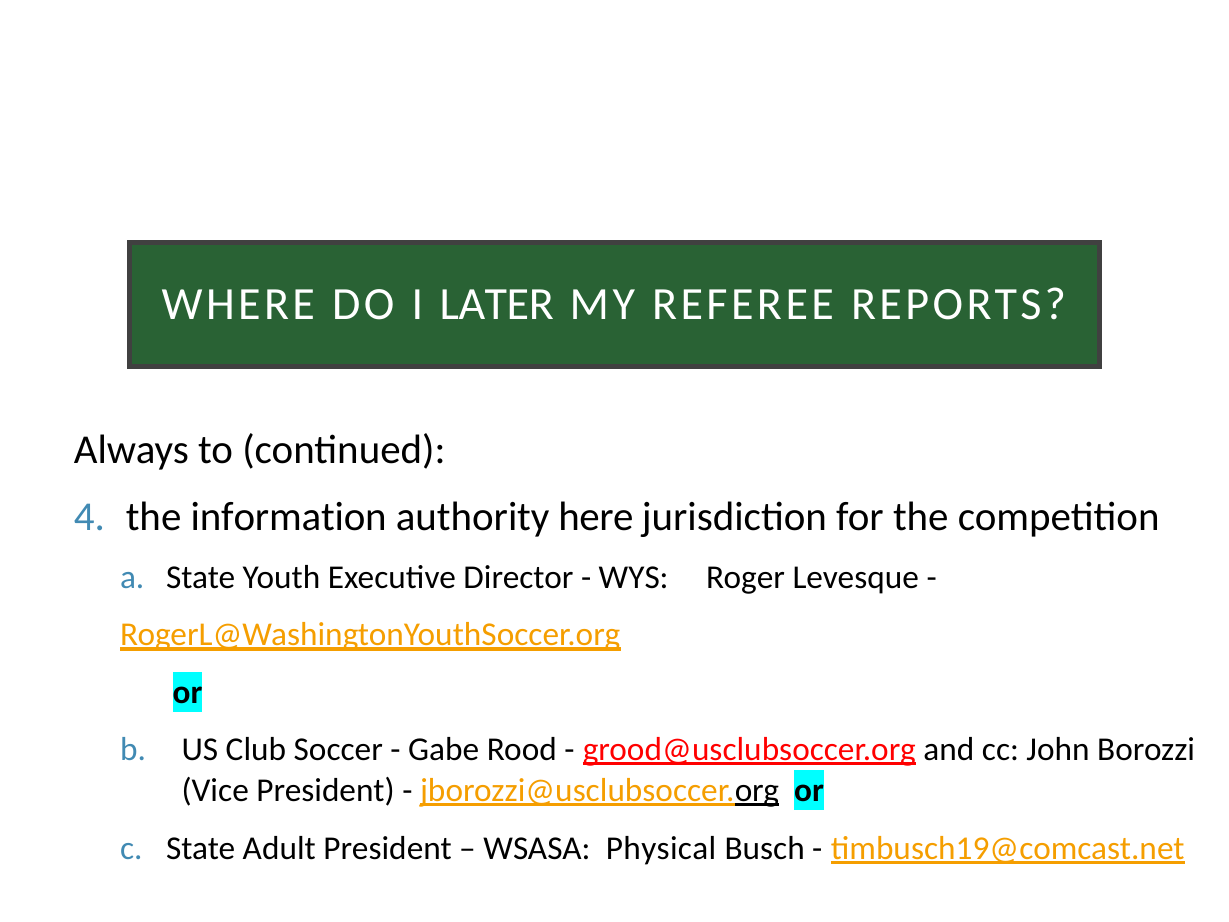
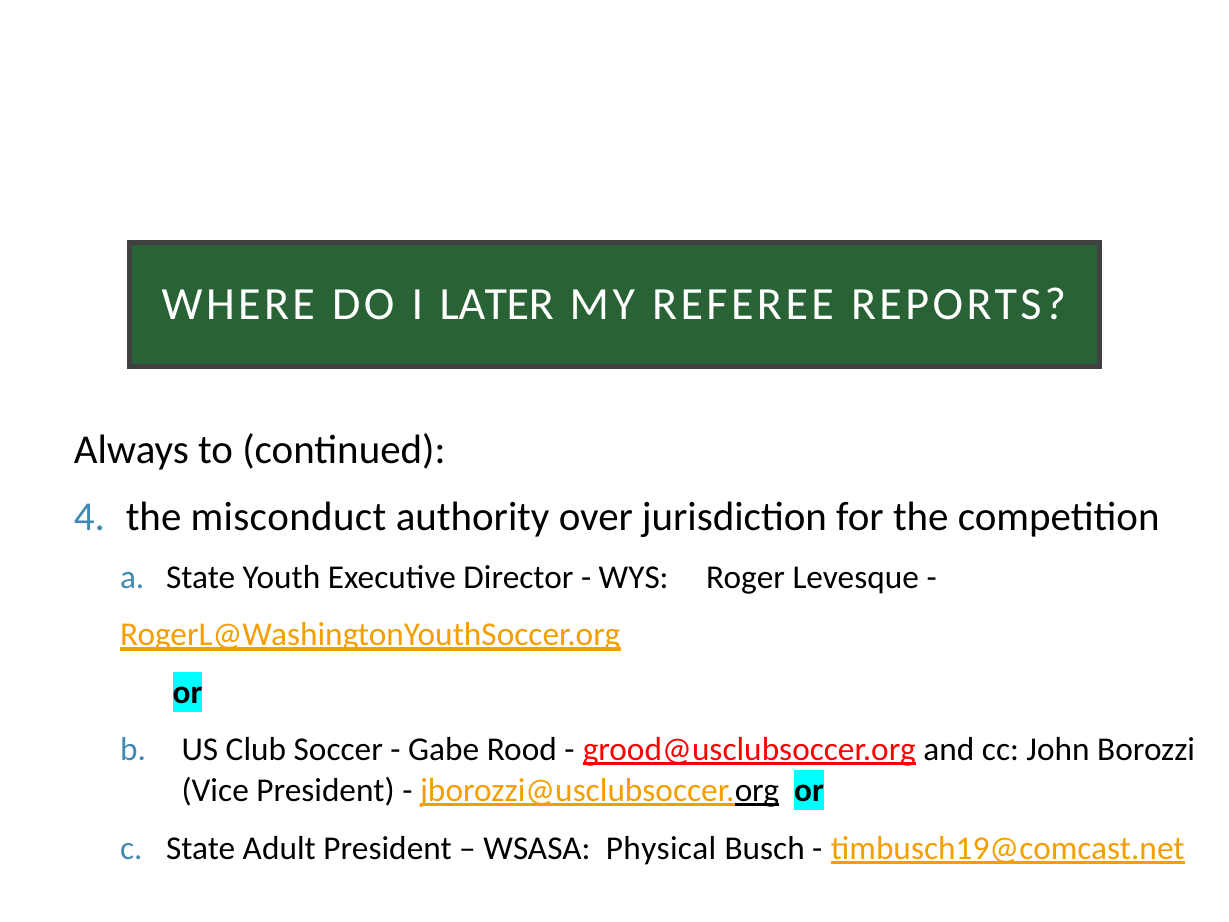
information: information -> misconduct (288, 516)
here: here -> over (596, 516)
